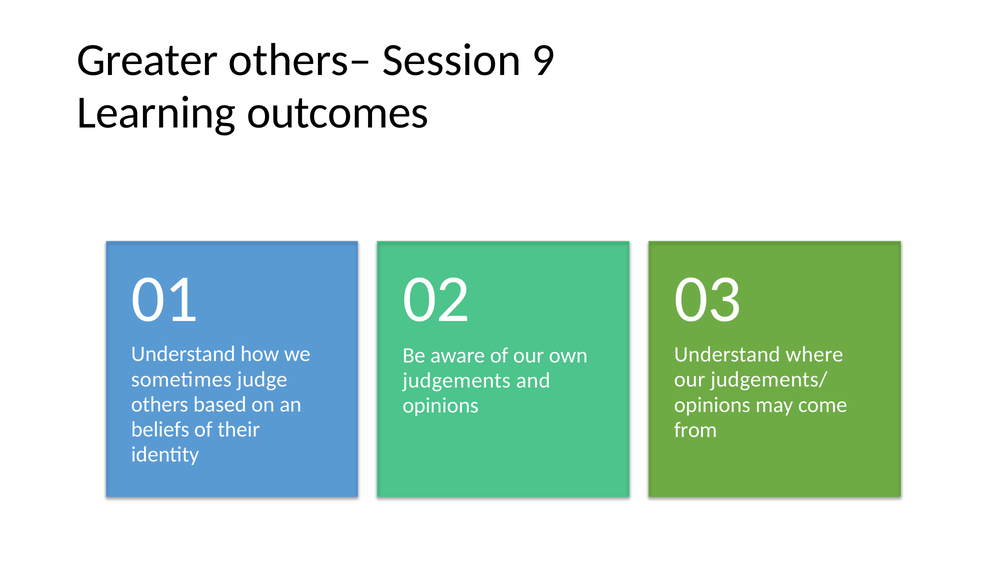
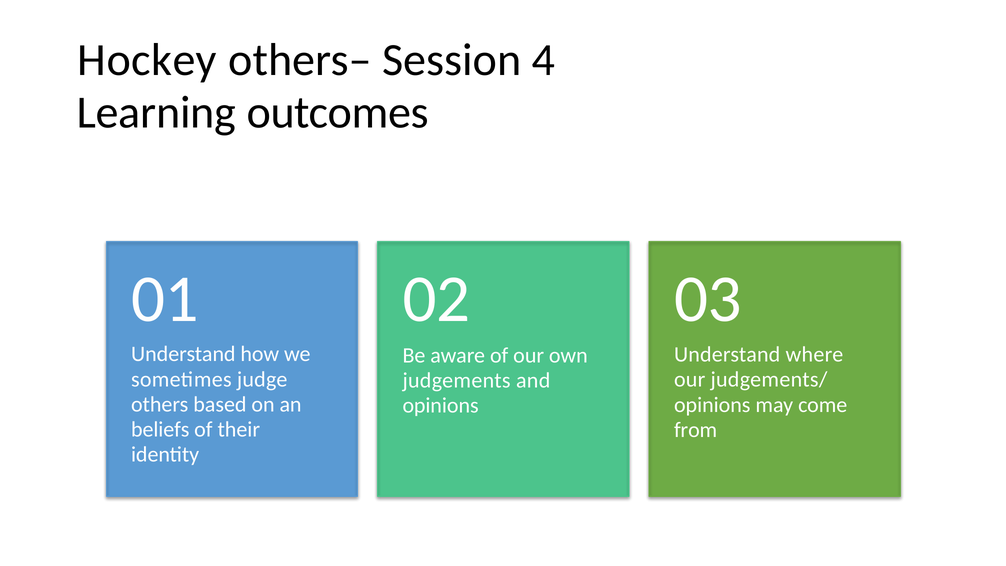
Greater: Greater -> Hockey (147, 60)
9: 9 -> 4 (543, 60)
